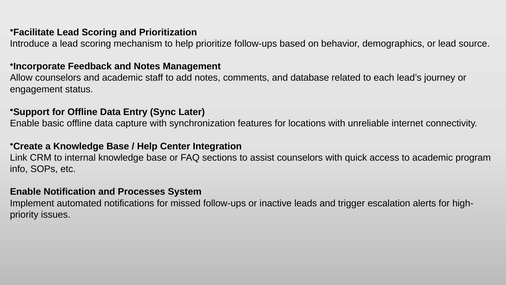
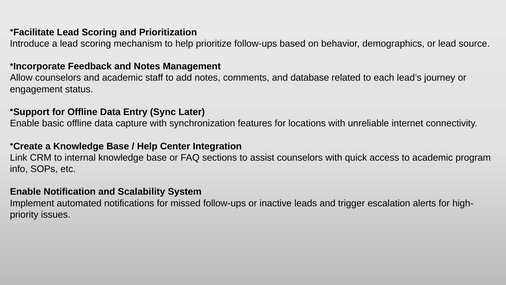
Processes: Processes -> Scalability (141, 192)
